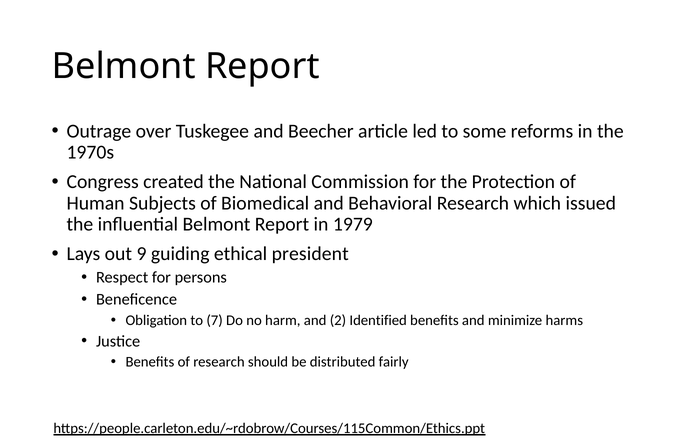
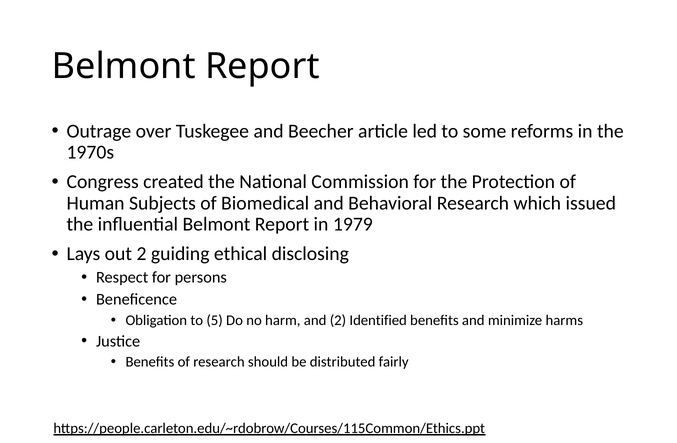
out 9: 9 -> 2 (141, 254)
president: president -> disclosing (310, 254)
7: 7 -> 5 (215, 320)
